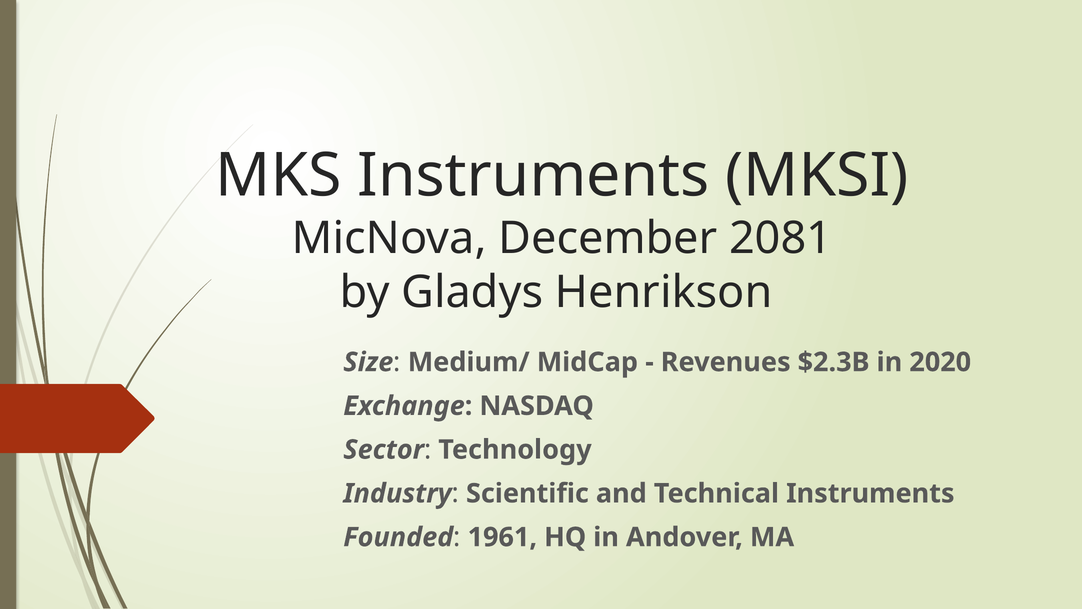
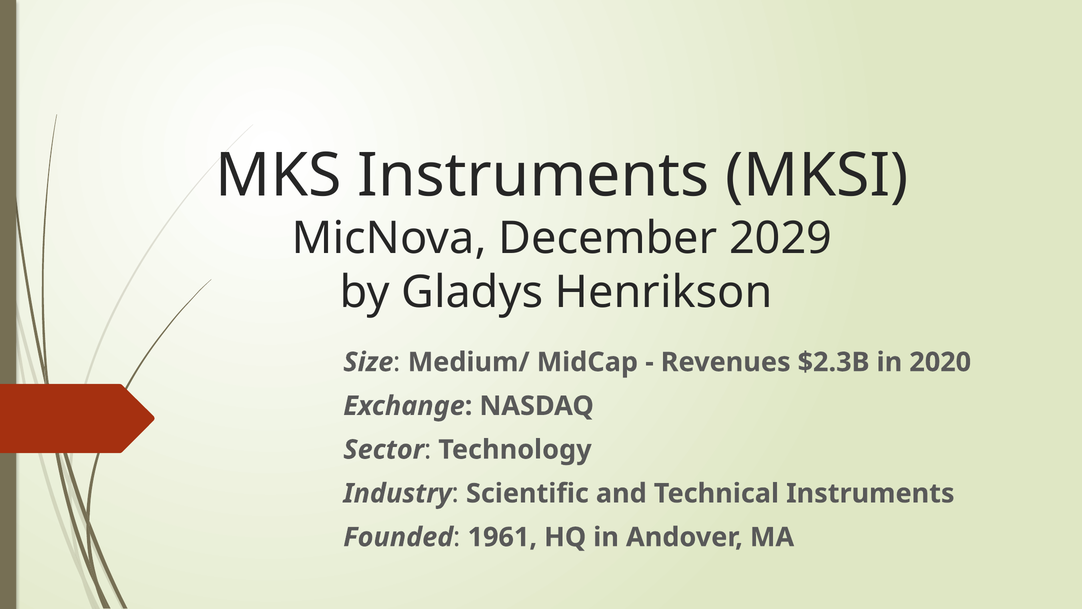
2081: 2081 -> 2029 (781, 238)
